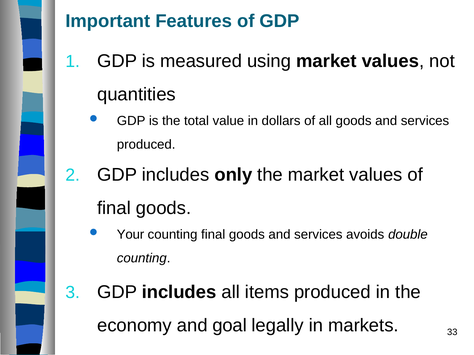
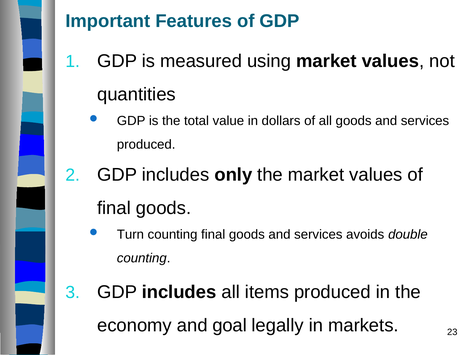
Your: Your -> Turn (130, 235)
33: 33 -> 23 (452, 332)
